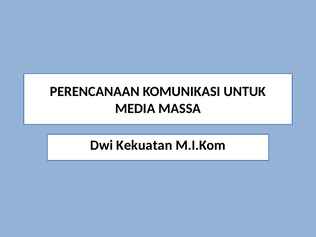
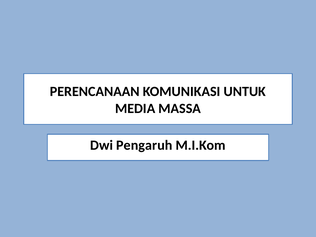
Kekuatan: Kekuatan -> Pengaruh (144, 145)
